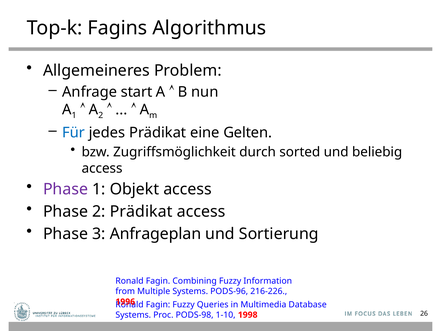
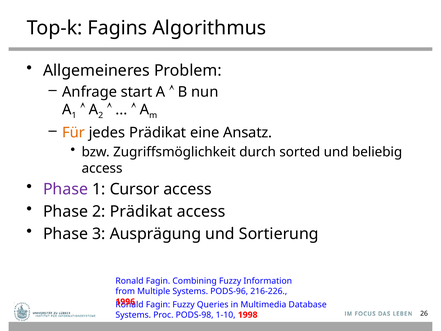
Für colour: blue -> orange (74, 132)
Gelten: Gelten -> Ansatz (248, 132)
Objekt: Objekt -> Cursor (135, 189)
Anfrageplan: Anfrageplan -> Ausprägung (155, 234)
